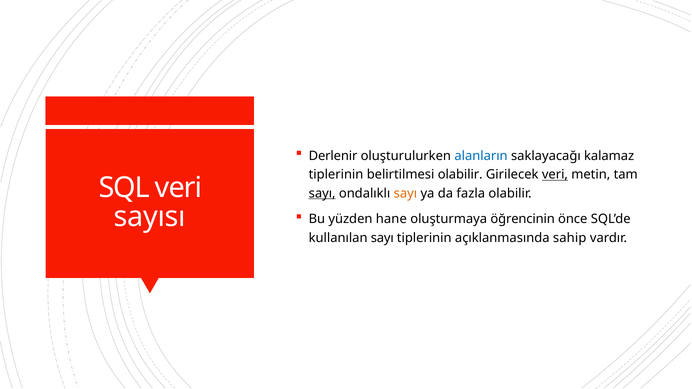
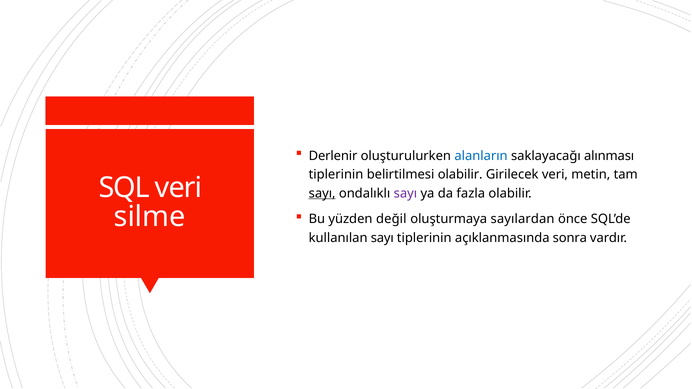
kalamaz: kalamaz -> alınması (609, 156)
veri underline: present -> none (555, 175)
sayı colour: orange -> purple (405, 193)
sayısı: sayısı -> silme (150, 217)
hane: hane -> değil (391, 219)
öğrencinin: öğrencinin -> sayılardan (522, 219)
sahip: sahip -> sonra (570, 238)
